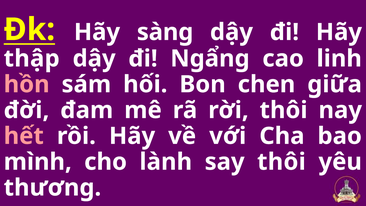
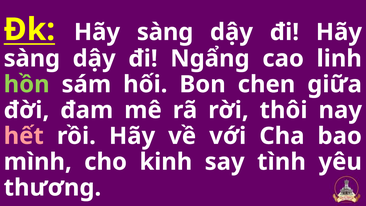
thập: thập -> sàng (32, 59)
hồn colour: pink -> light green (27, 84)
lành: lành -> kinh (166, 162)
say thôi: thôi -> tình (282, 162)
